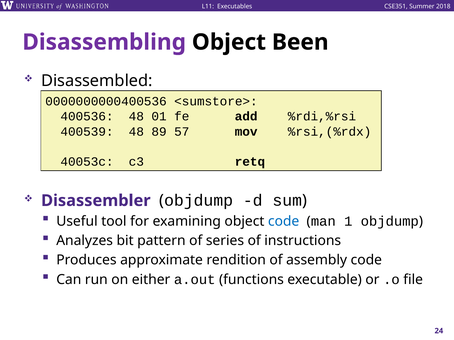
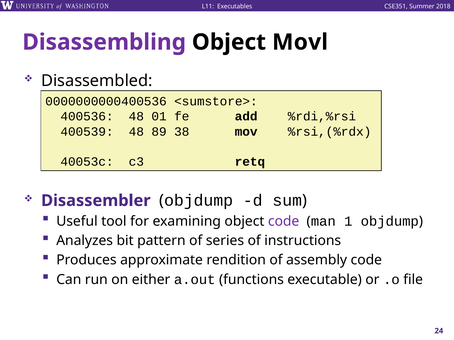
Been: Been -> Movl (300, 42)
57: 57 -> 38 (182, 132)
code colour: blue -> purple (284, 222)
